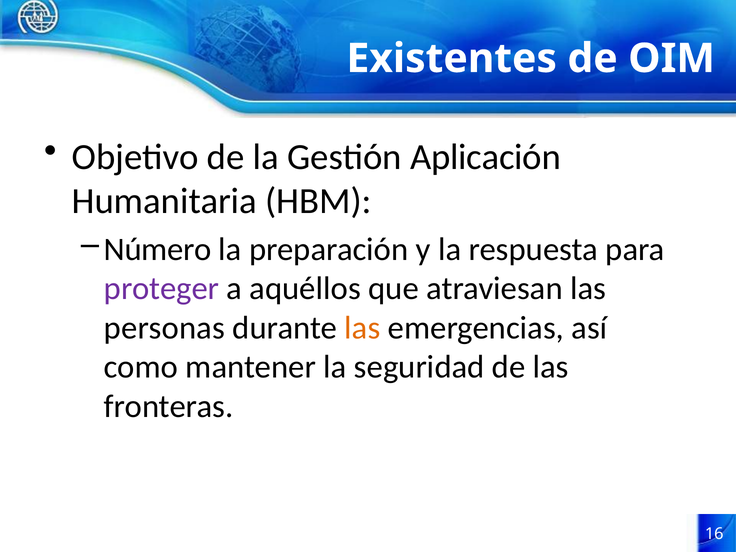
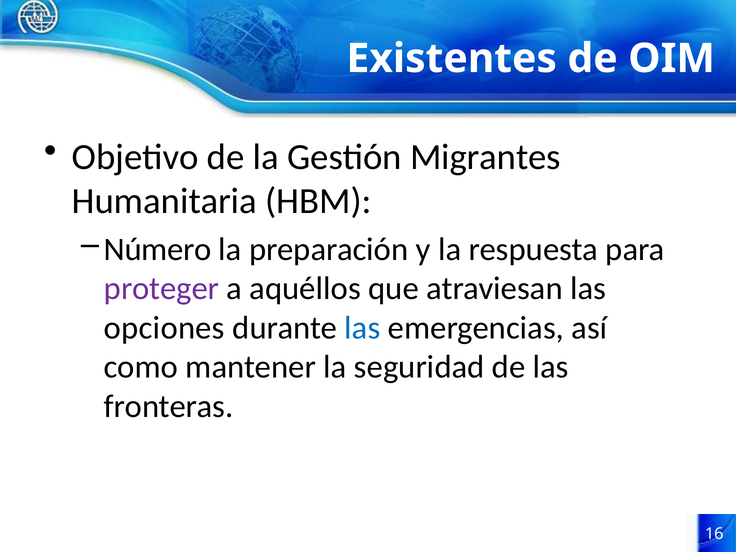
Aplicación: Aplicación -> Migrantes (485, 157)
personas: personas -> opciones (164, 328)
las colour: orange -> blue (362, 328)
